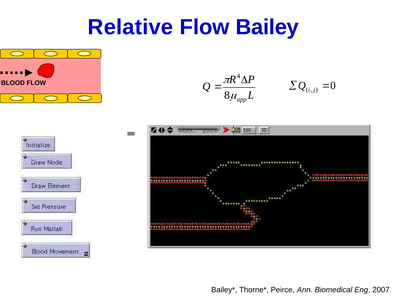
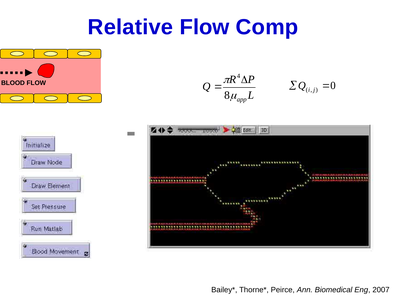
Bailey: Bailey -> Comp (267, 27)
